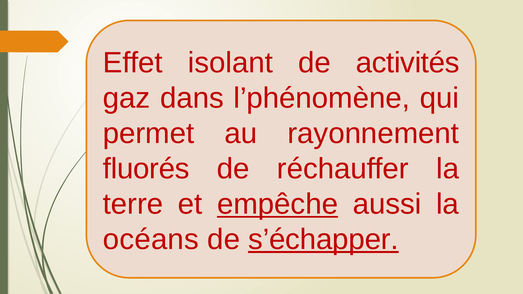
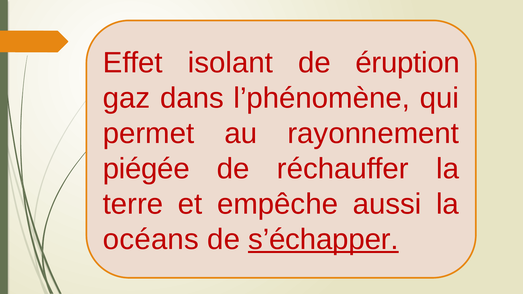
activités: activités -> éruption (408, 63)
fluorés: fluorés -> piégée (146, 169)
empêche underline: present -> none (278, 204)
